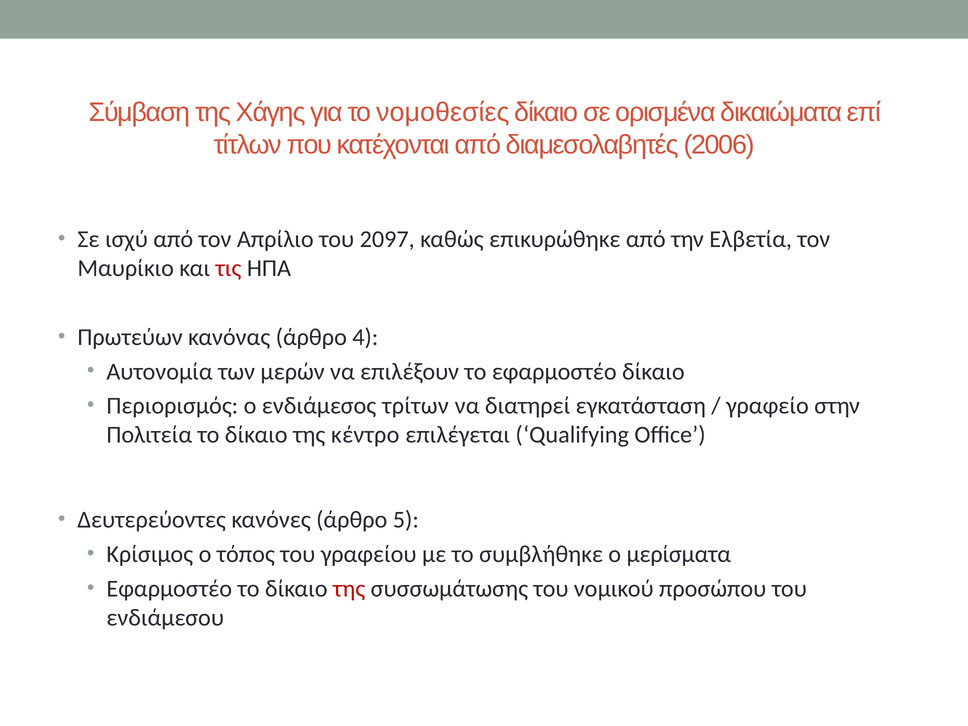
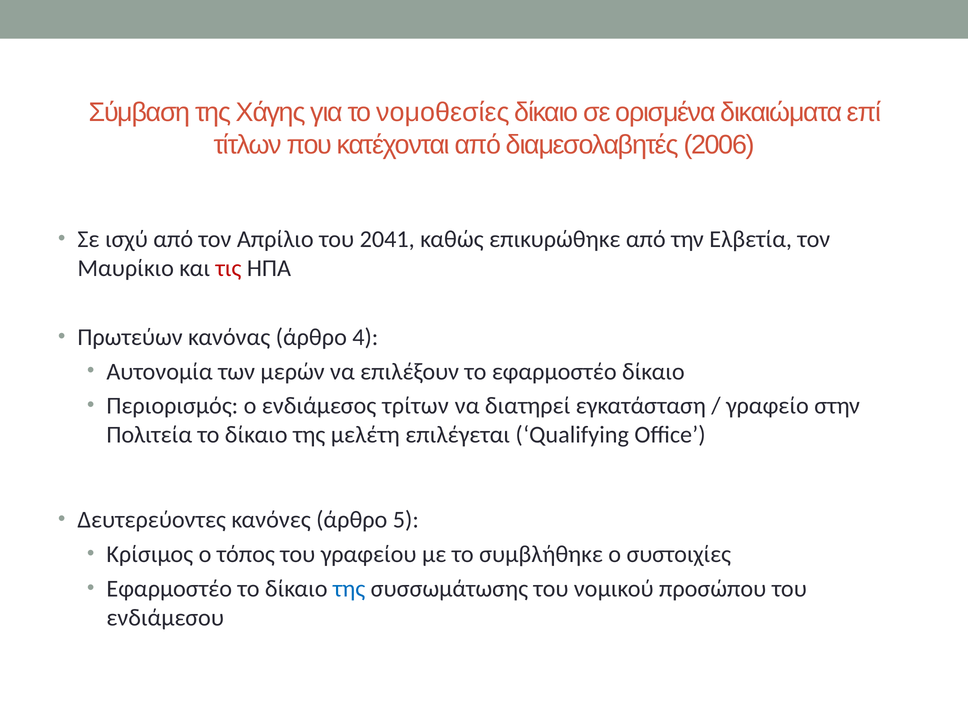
2097: 2097 -> 2041 (387, 239)
κέντρο: κέντρο -> μελέτη (365, 435)
μερίσματα: μερίσματα -> συστοιχίες (679, 554)
της colour: red -> blue (349, 589)
